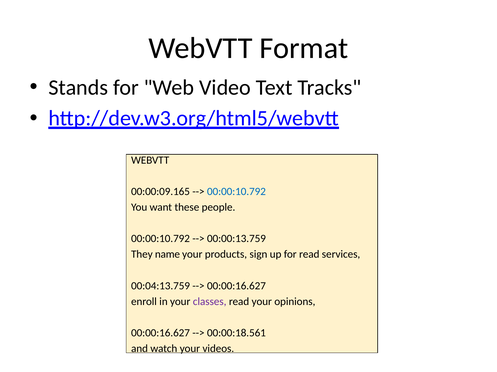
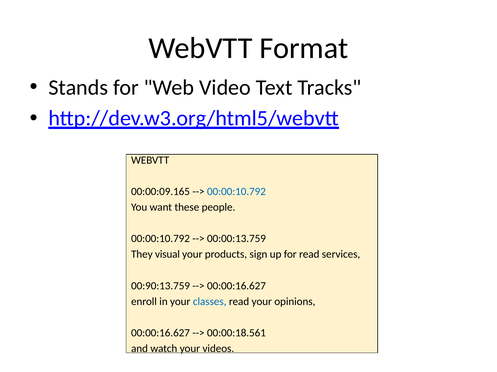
name: name -> visual (167, 255)
00:04:13.759: 00:04:13.759 -> 00:90:13.759 (161, 286)
classes colour: purple -> blue (210, 302)
